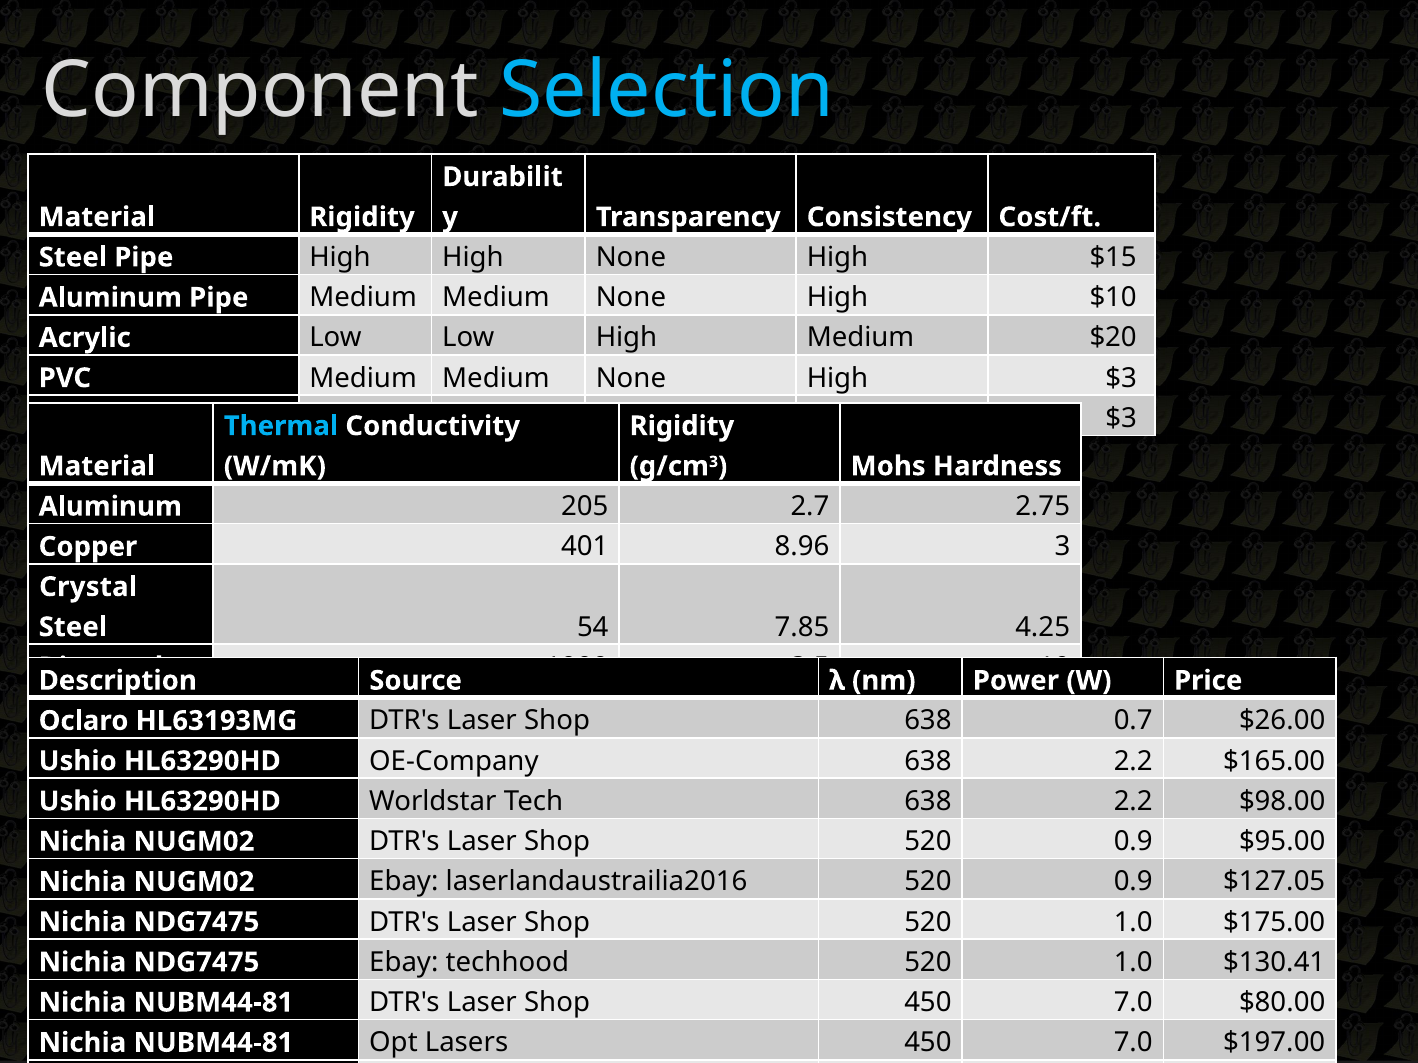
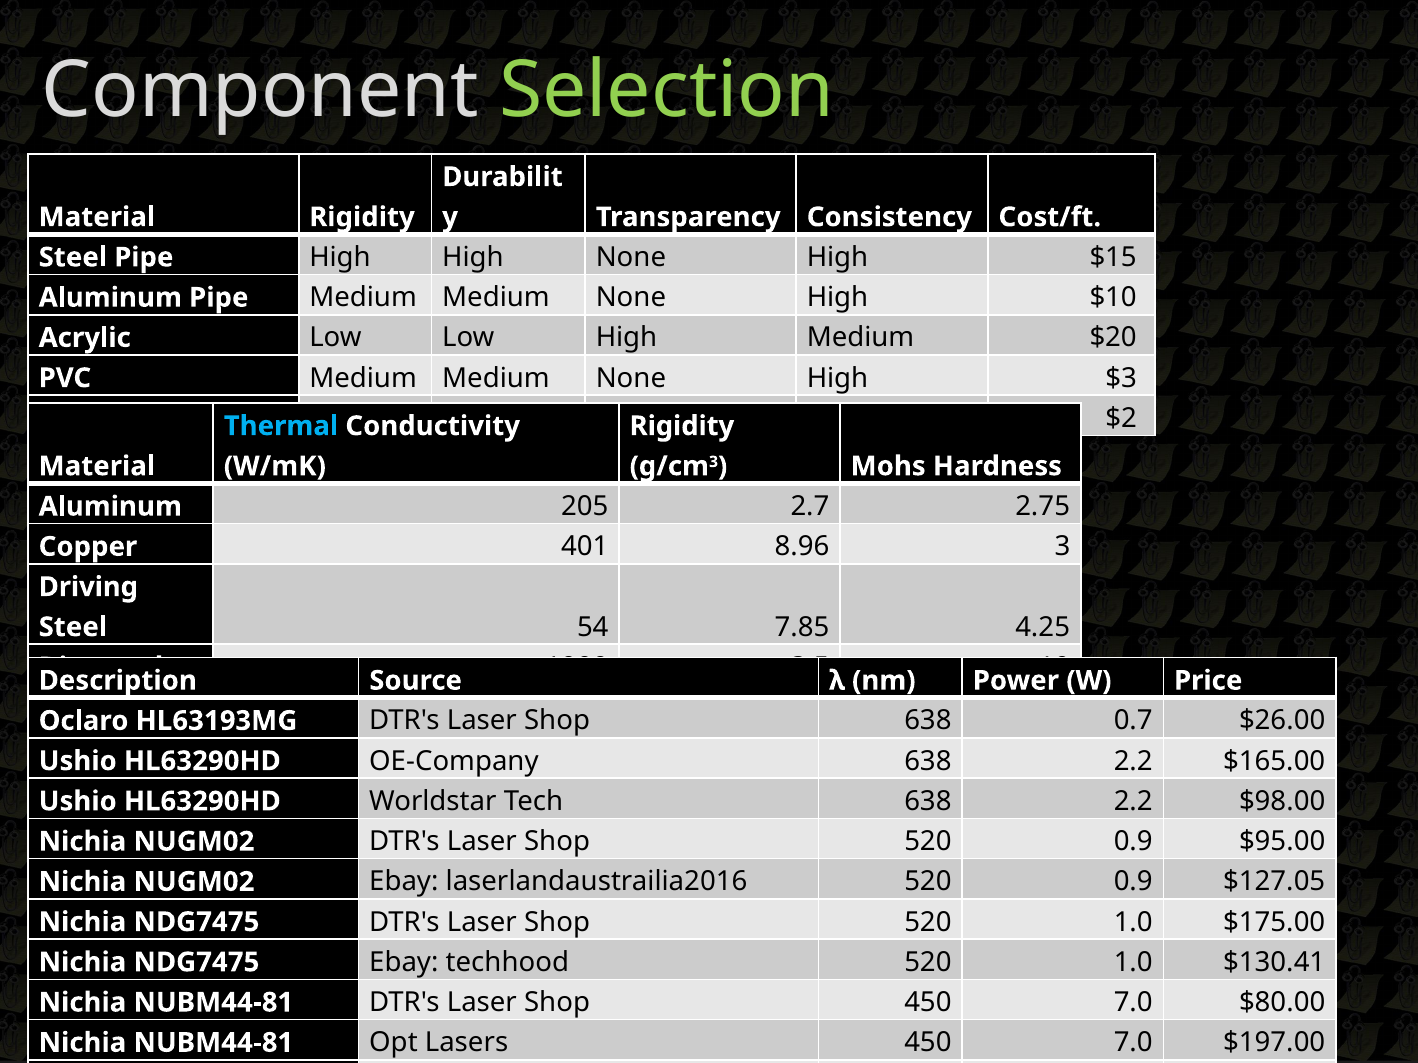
Selection colour: light blue -> light green (667, 90)
$3: $3 -> $2 (1121, 418)
Crystal: Crystal -> Driving (88, 587)
